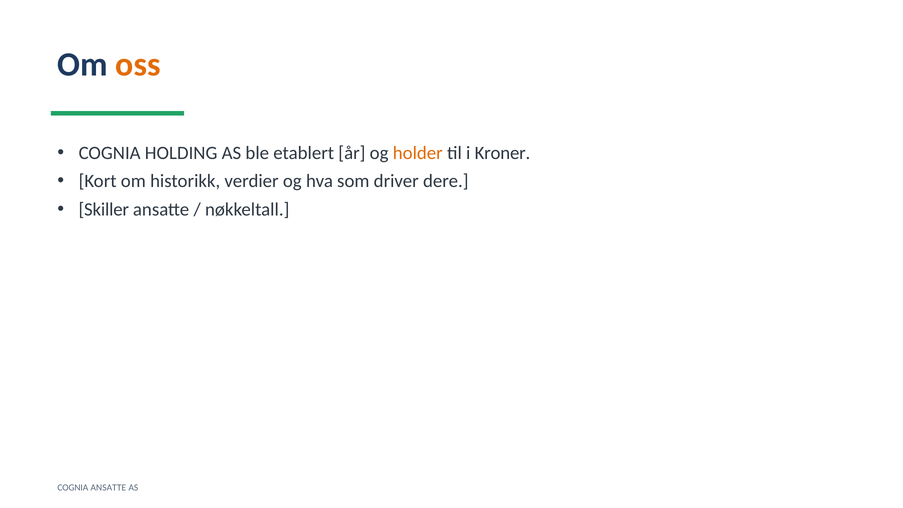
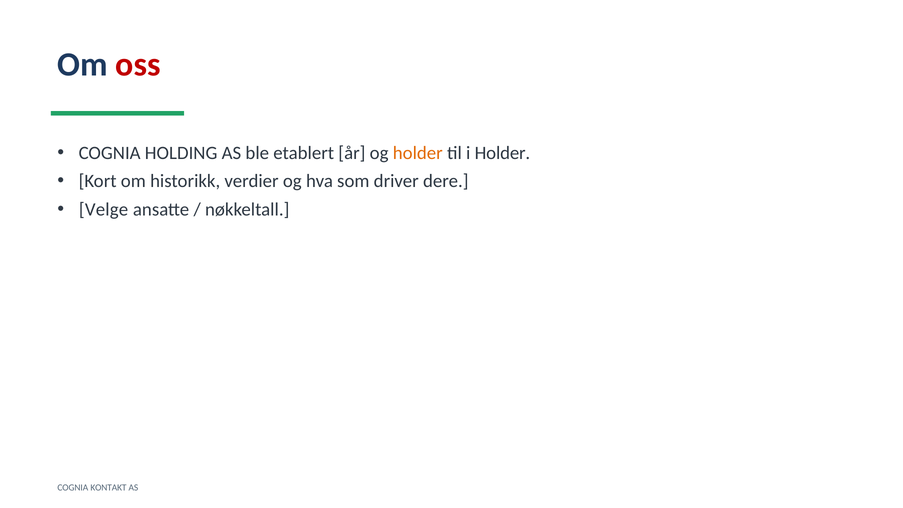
oss colour: orange -> red (138, 64)
i Kroner: Kroner -> Holder (502, 153)
Skiller: Skiller -> Velge (104, 209)
COGNIA ANSATTE: ANSATTE -> KONTAKT (108, 487)
